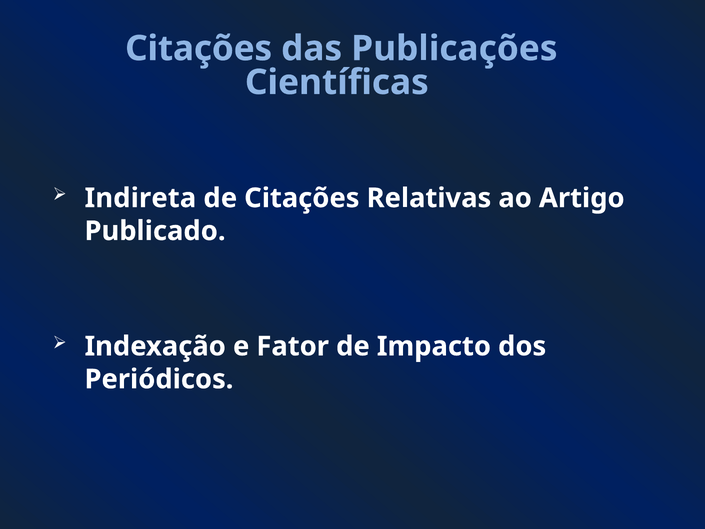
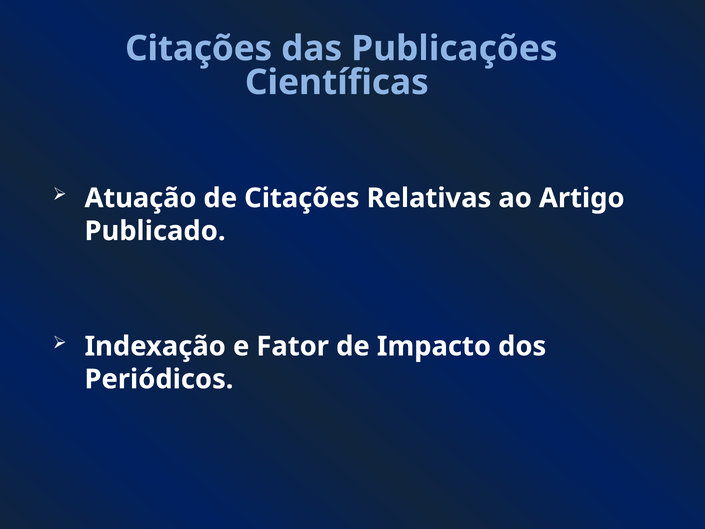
Indireta: Indireta -> Atuação (141, 198)
